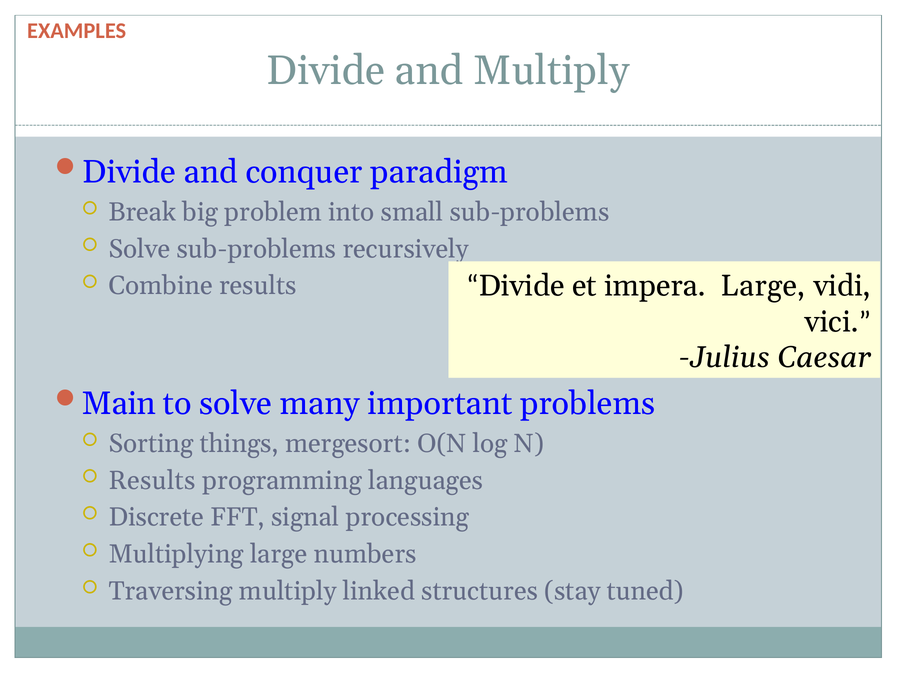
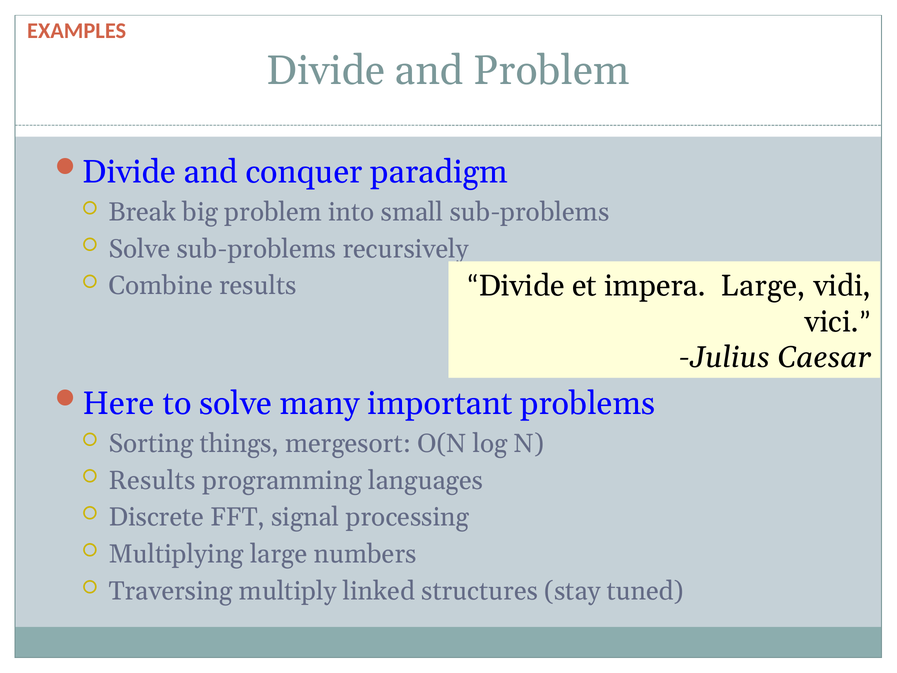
and Multiply: Multiply -> Problem (551, 71)
Main: Main -> Here (119, 403)
